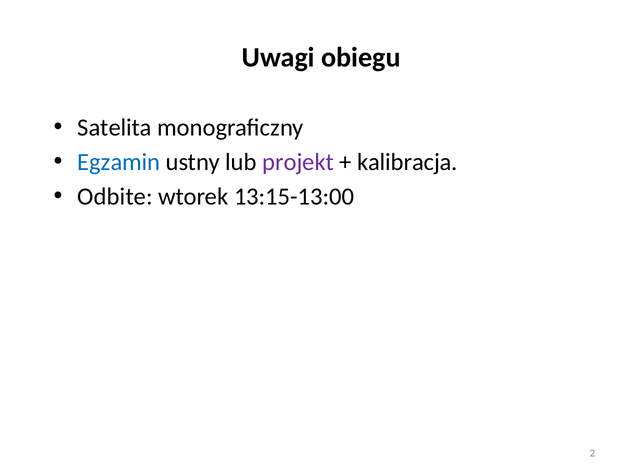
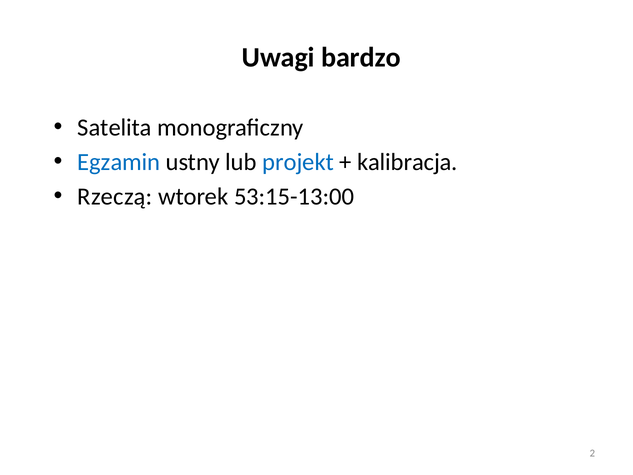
obiegu: obiegu -> bardzo (361, 57)
projekt colour: purple -> blue (298, 162)
Odbite: Odbite -> Rzeczą (115, 196)
13:15-13:00: 13:15-13:00 -> 53:15-13:00 (294, 196)
